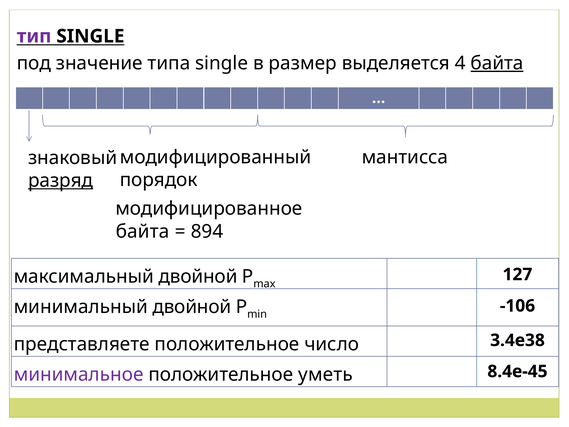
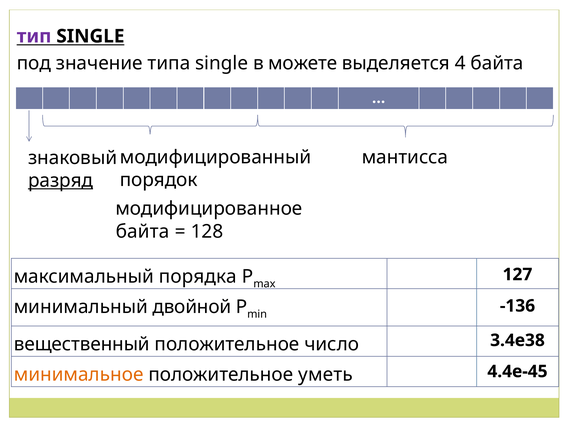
размер: размер -> можете (303, 63)
байта underline: present -> none (497, 63)
894: 894 -> 128 (207, 231)
максимальный двойной: двойной -> порядка (198, 276)
-106: -106 -> -136 (517, 306)
представляете: представляете -> вещественный (82, 344)
8.4е-45: 8.4е-45 -> 4.4е-45 (517, 371)
минимальное colour: purple -> orange (79, 374)
